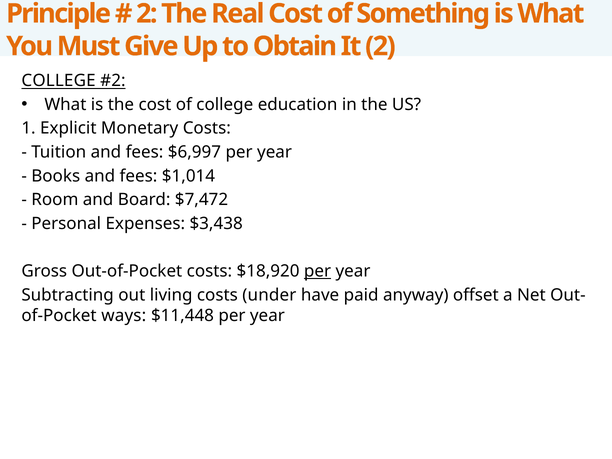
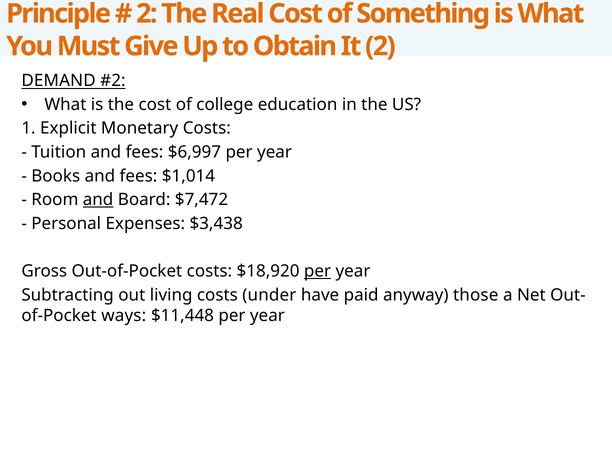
COLLEGE: COLLEGE -> DEMAND (59, 81)
and underline: none -> present (98, 200)
offset: offset -> those (476, 295)
